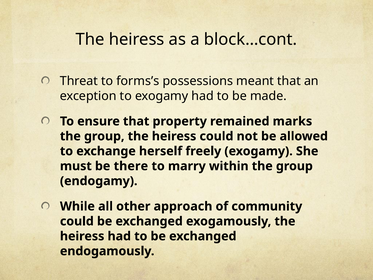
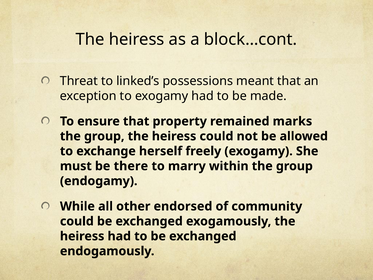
forms’s: forms’s -> linked’s (138, 81)
approach: approach -> endorsed (183, 206)
